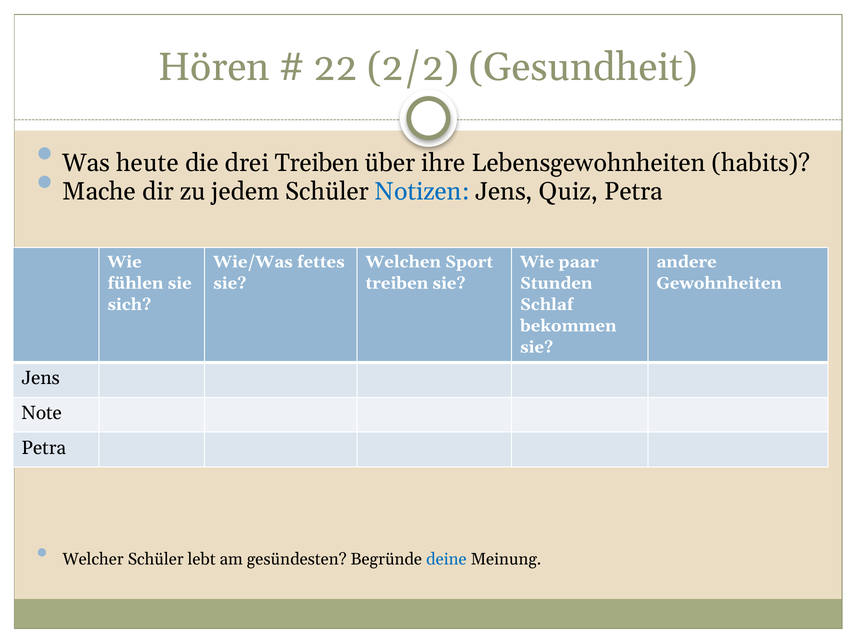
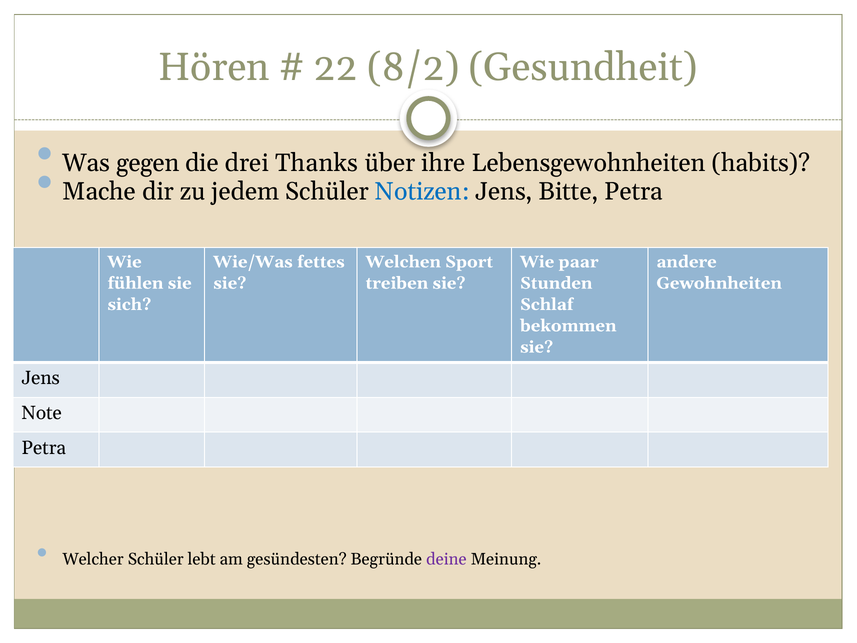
2/2: 2/2 -> 8/2 (413, 67)
heute: heute -> gegen (148, 163)
drei Treiben: Treiben -> Thanks (317, 163)
Quiz: Quiz -> Bitte (569, 192)
deine colour: blue -> purple (446, 559)
